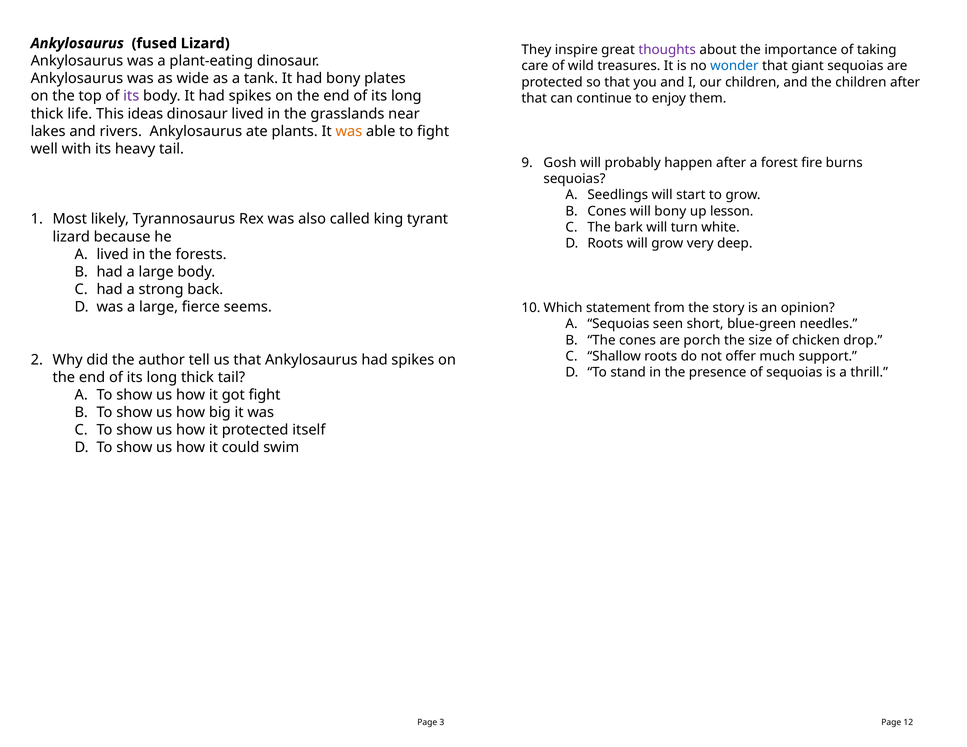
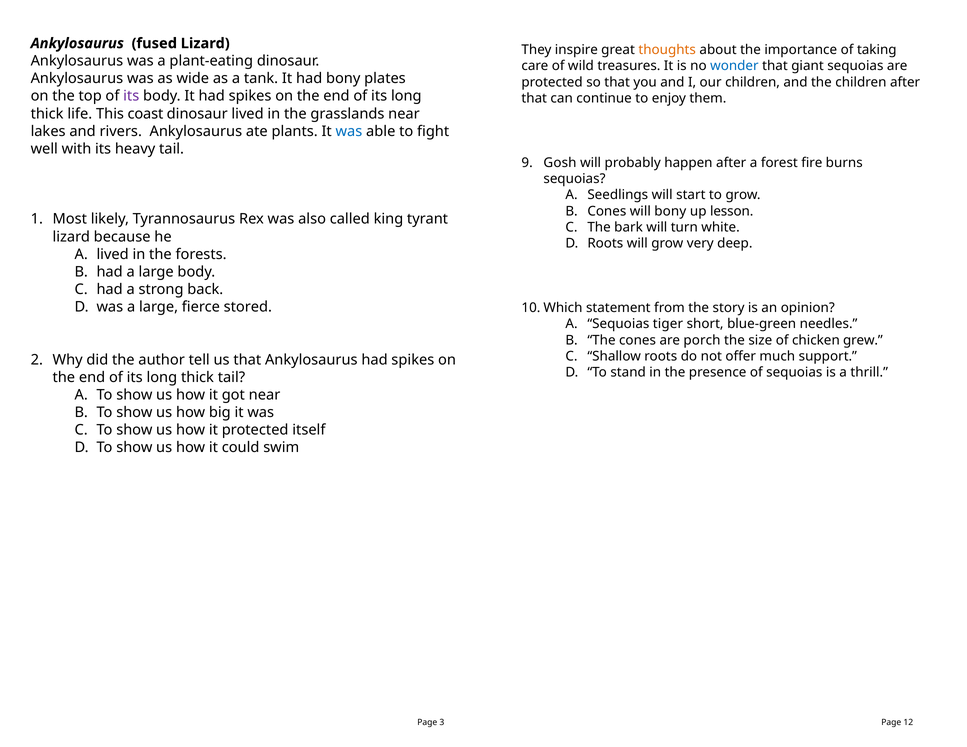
thoughts colour: purple -> orange (667, 50)
ideas: ideas -> coast (145, 114)
was colour: orange -> blue (349, 131)
seems: seems -> stored (248, 307)
seen: seen -> tiger (668, 324)
drop: drop -> grew (863, 340)
got fight: fight -> near (265, 395)
